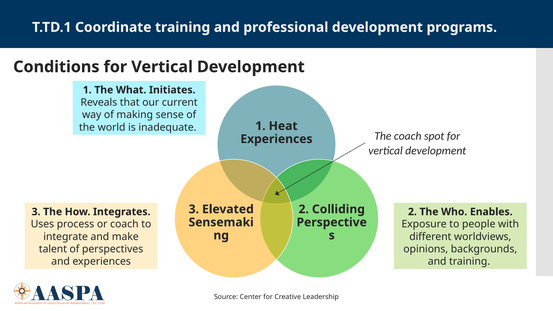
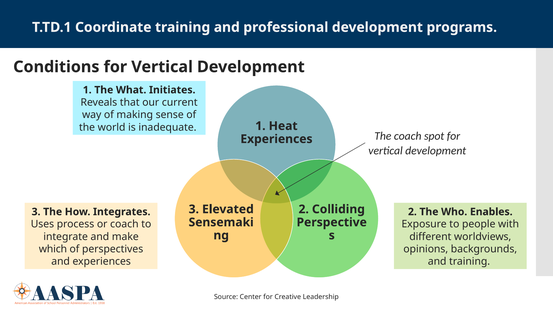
talent: talent -> which (53, 249)
